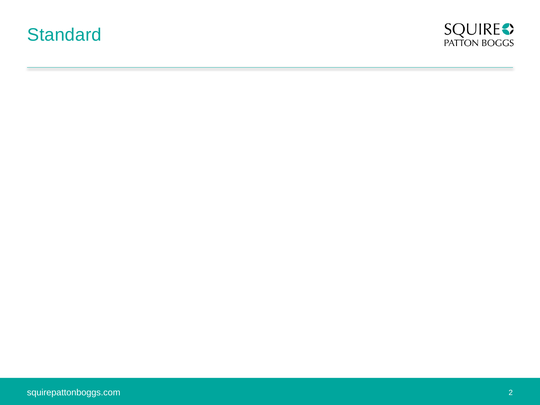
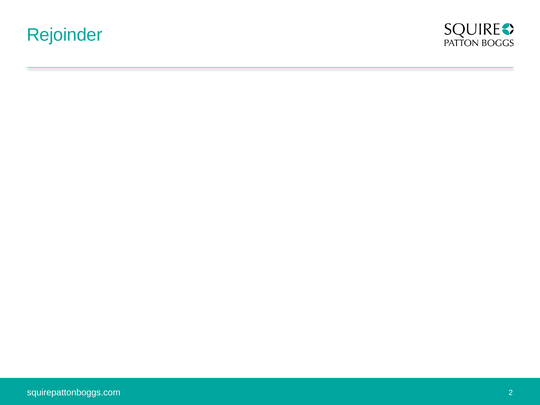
Standard: Standard -> Rejoinder (65, 35)
